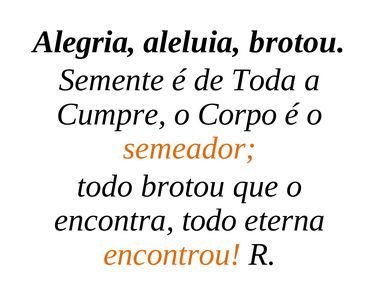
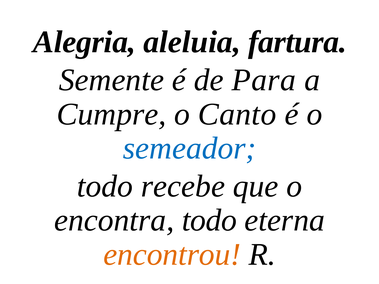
aleluia brotou: brotou -> fartura (297, 42)
Toda: Toda -> Para (264, 80)
Corpo: Corpo -> Canto (237, 114)
semeador colour: orange -> blue (190, 148)
todo brotou: brotou -> recebe (183, 186)
